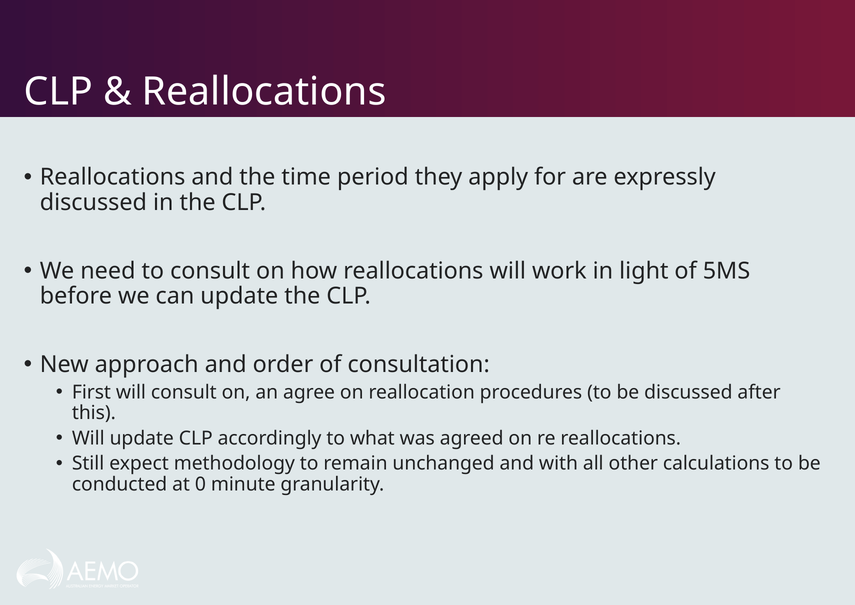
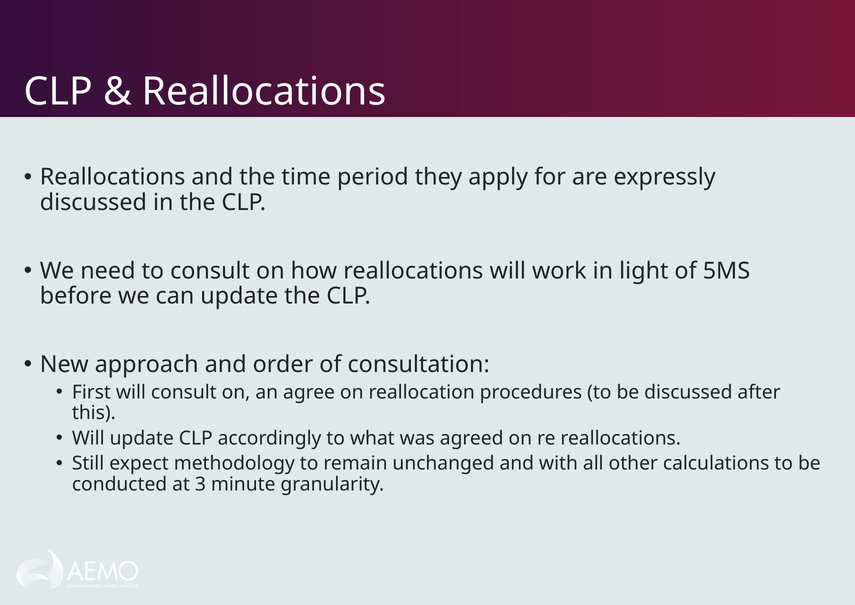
0: 0 -> 3 (200, 484)
